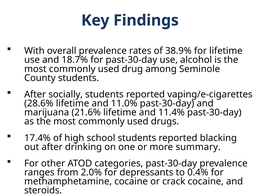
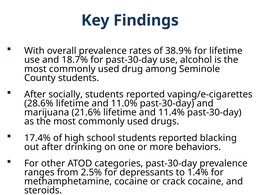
summary: summary -> behaviors (198, 147)
2.0%: 2.0% -> 2.5% (91, 172)
0.4%: 0.4% -> 1.4% (198, 172)
